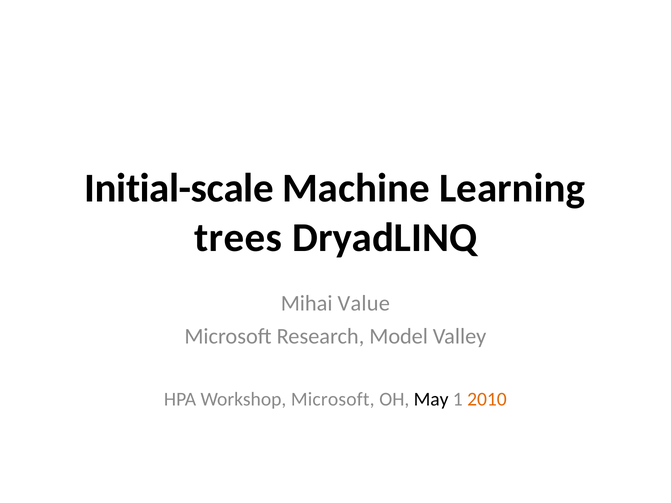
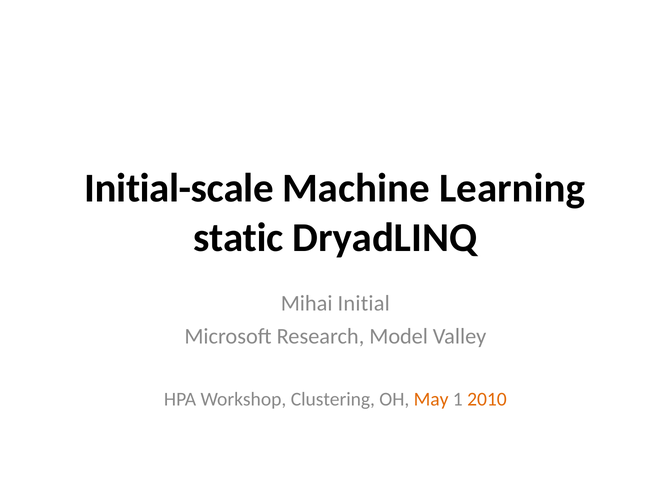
trees: trees -> static (238, 238)
Value: Value -> Initial (364, 304)
Workshop Microsoft: Microsoft -> Clustering (333, 399)
May colour: black -> orange (431, 399)
